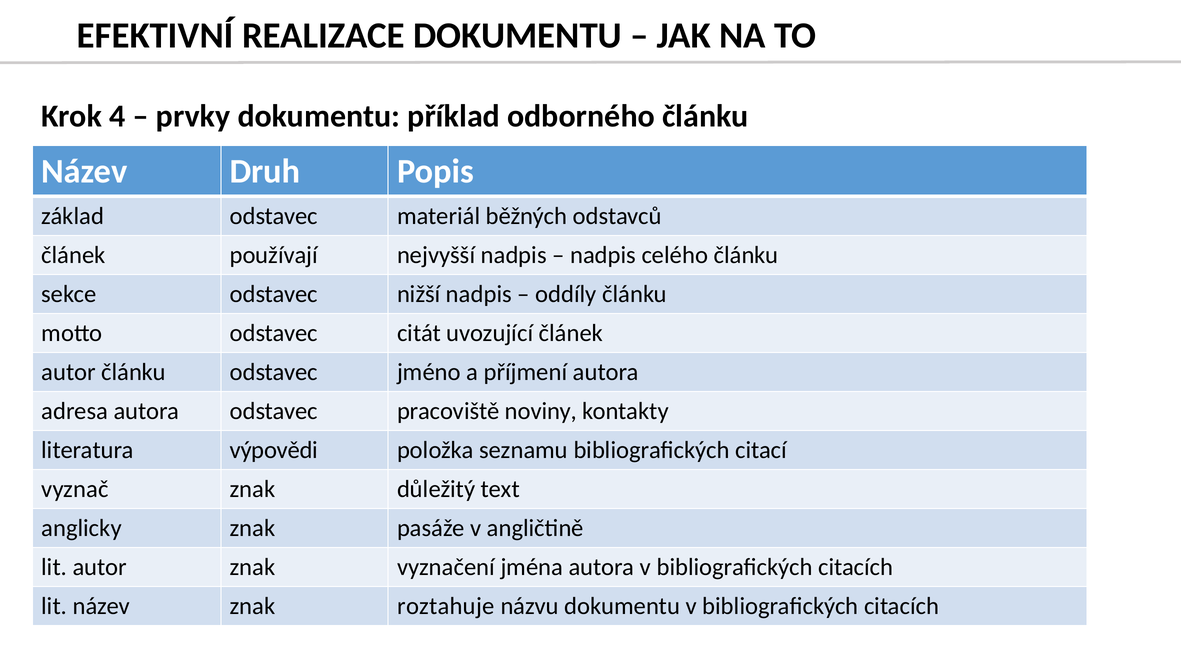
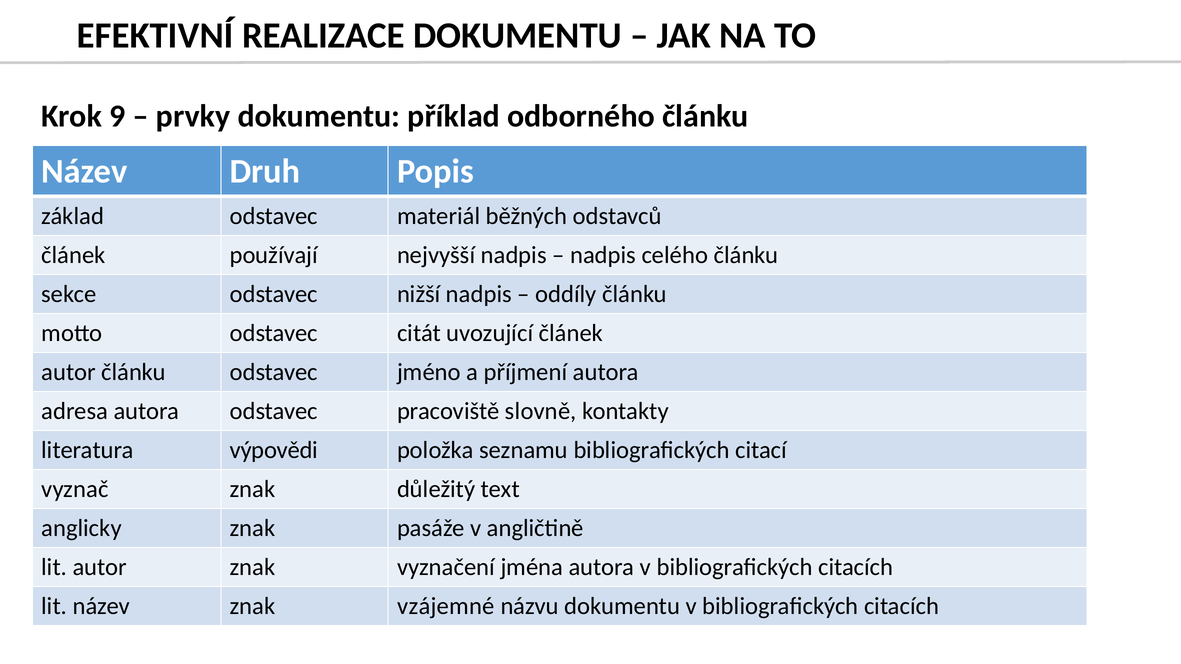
4: 4 -> 9 (117, 116)
noviny: noviny -> slovně (541, 411)
roztahuje: roztahuje -> vzájemné (446, 606)
